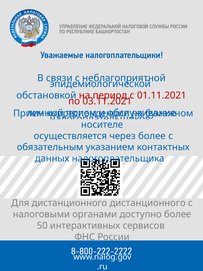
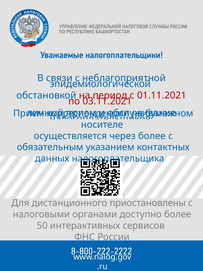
дистанционного дистанционного: дистанционного -> приостановлены (148, 203)
